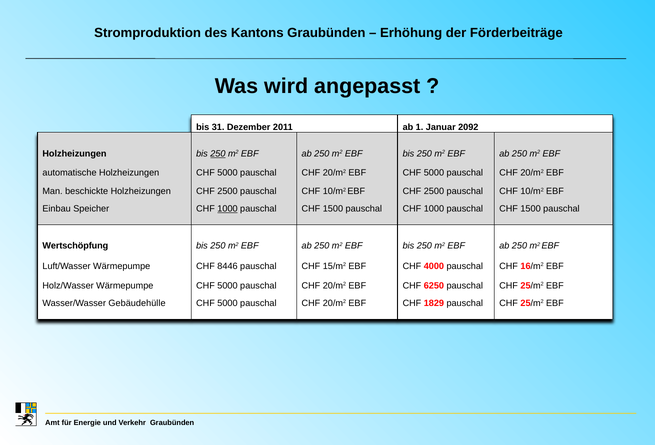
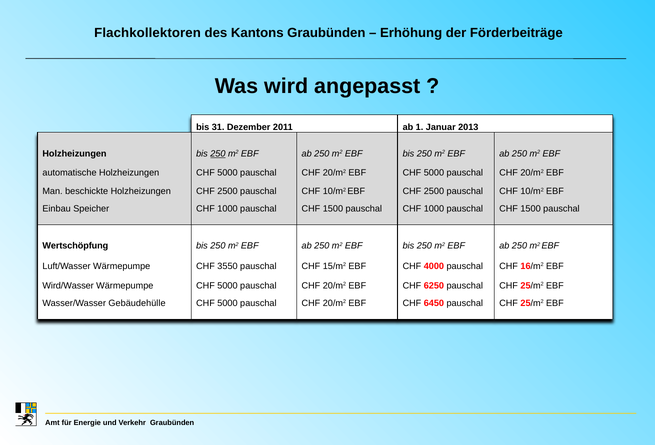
Stromproduktion: Stromproduktion -> Flachkollektoren (148, 33)
2092: 2092 -> 2013 (468, 127)
1000 underline: present -> none (227, 209)
8446: 8446 -> 3550 (227, 266)
Holz/Wasser: Holz/Wasser -> Wird/Wasser (68, 285)
1829: 1829 -> 6450 (434, 303)
